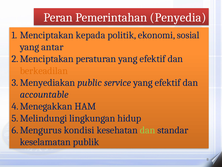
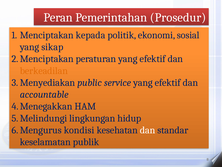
Penyedia: Penyedia -> Prosedur (178, 17)
antar: antar -> sikap (52, 47)
dan colour: light green -> white (148, 130)
